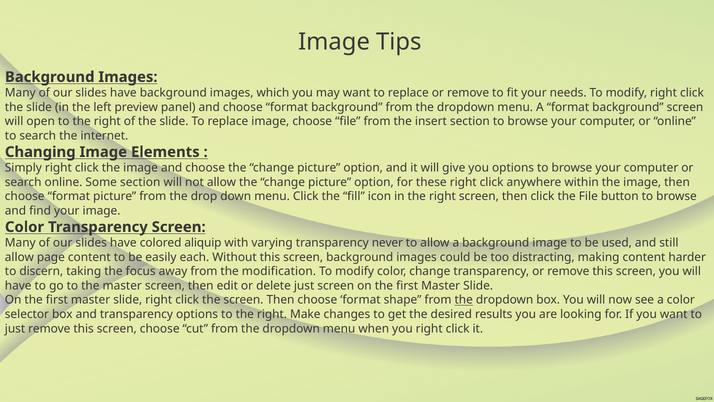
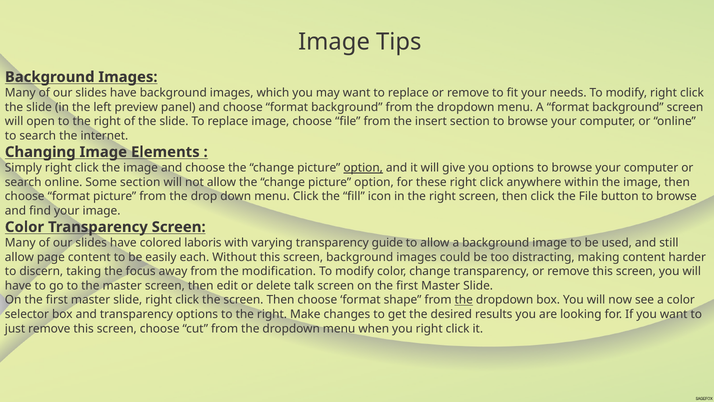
option underline: none -> present (363, 168)
aliquip: aliquip -> laboris (203, 243)
never: never -> guide (387, 243)
delete just: just -> talk (304, 285)
